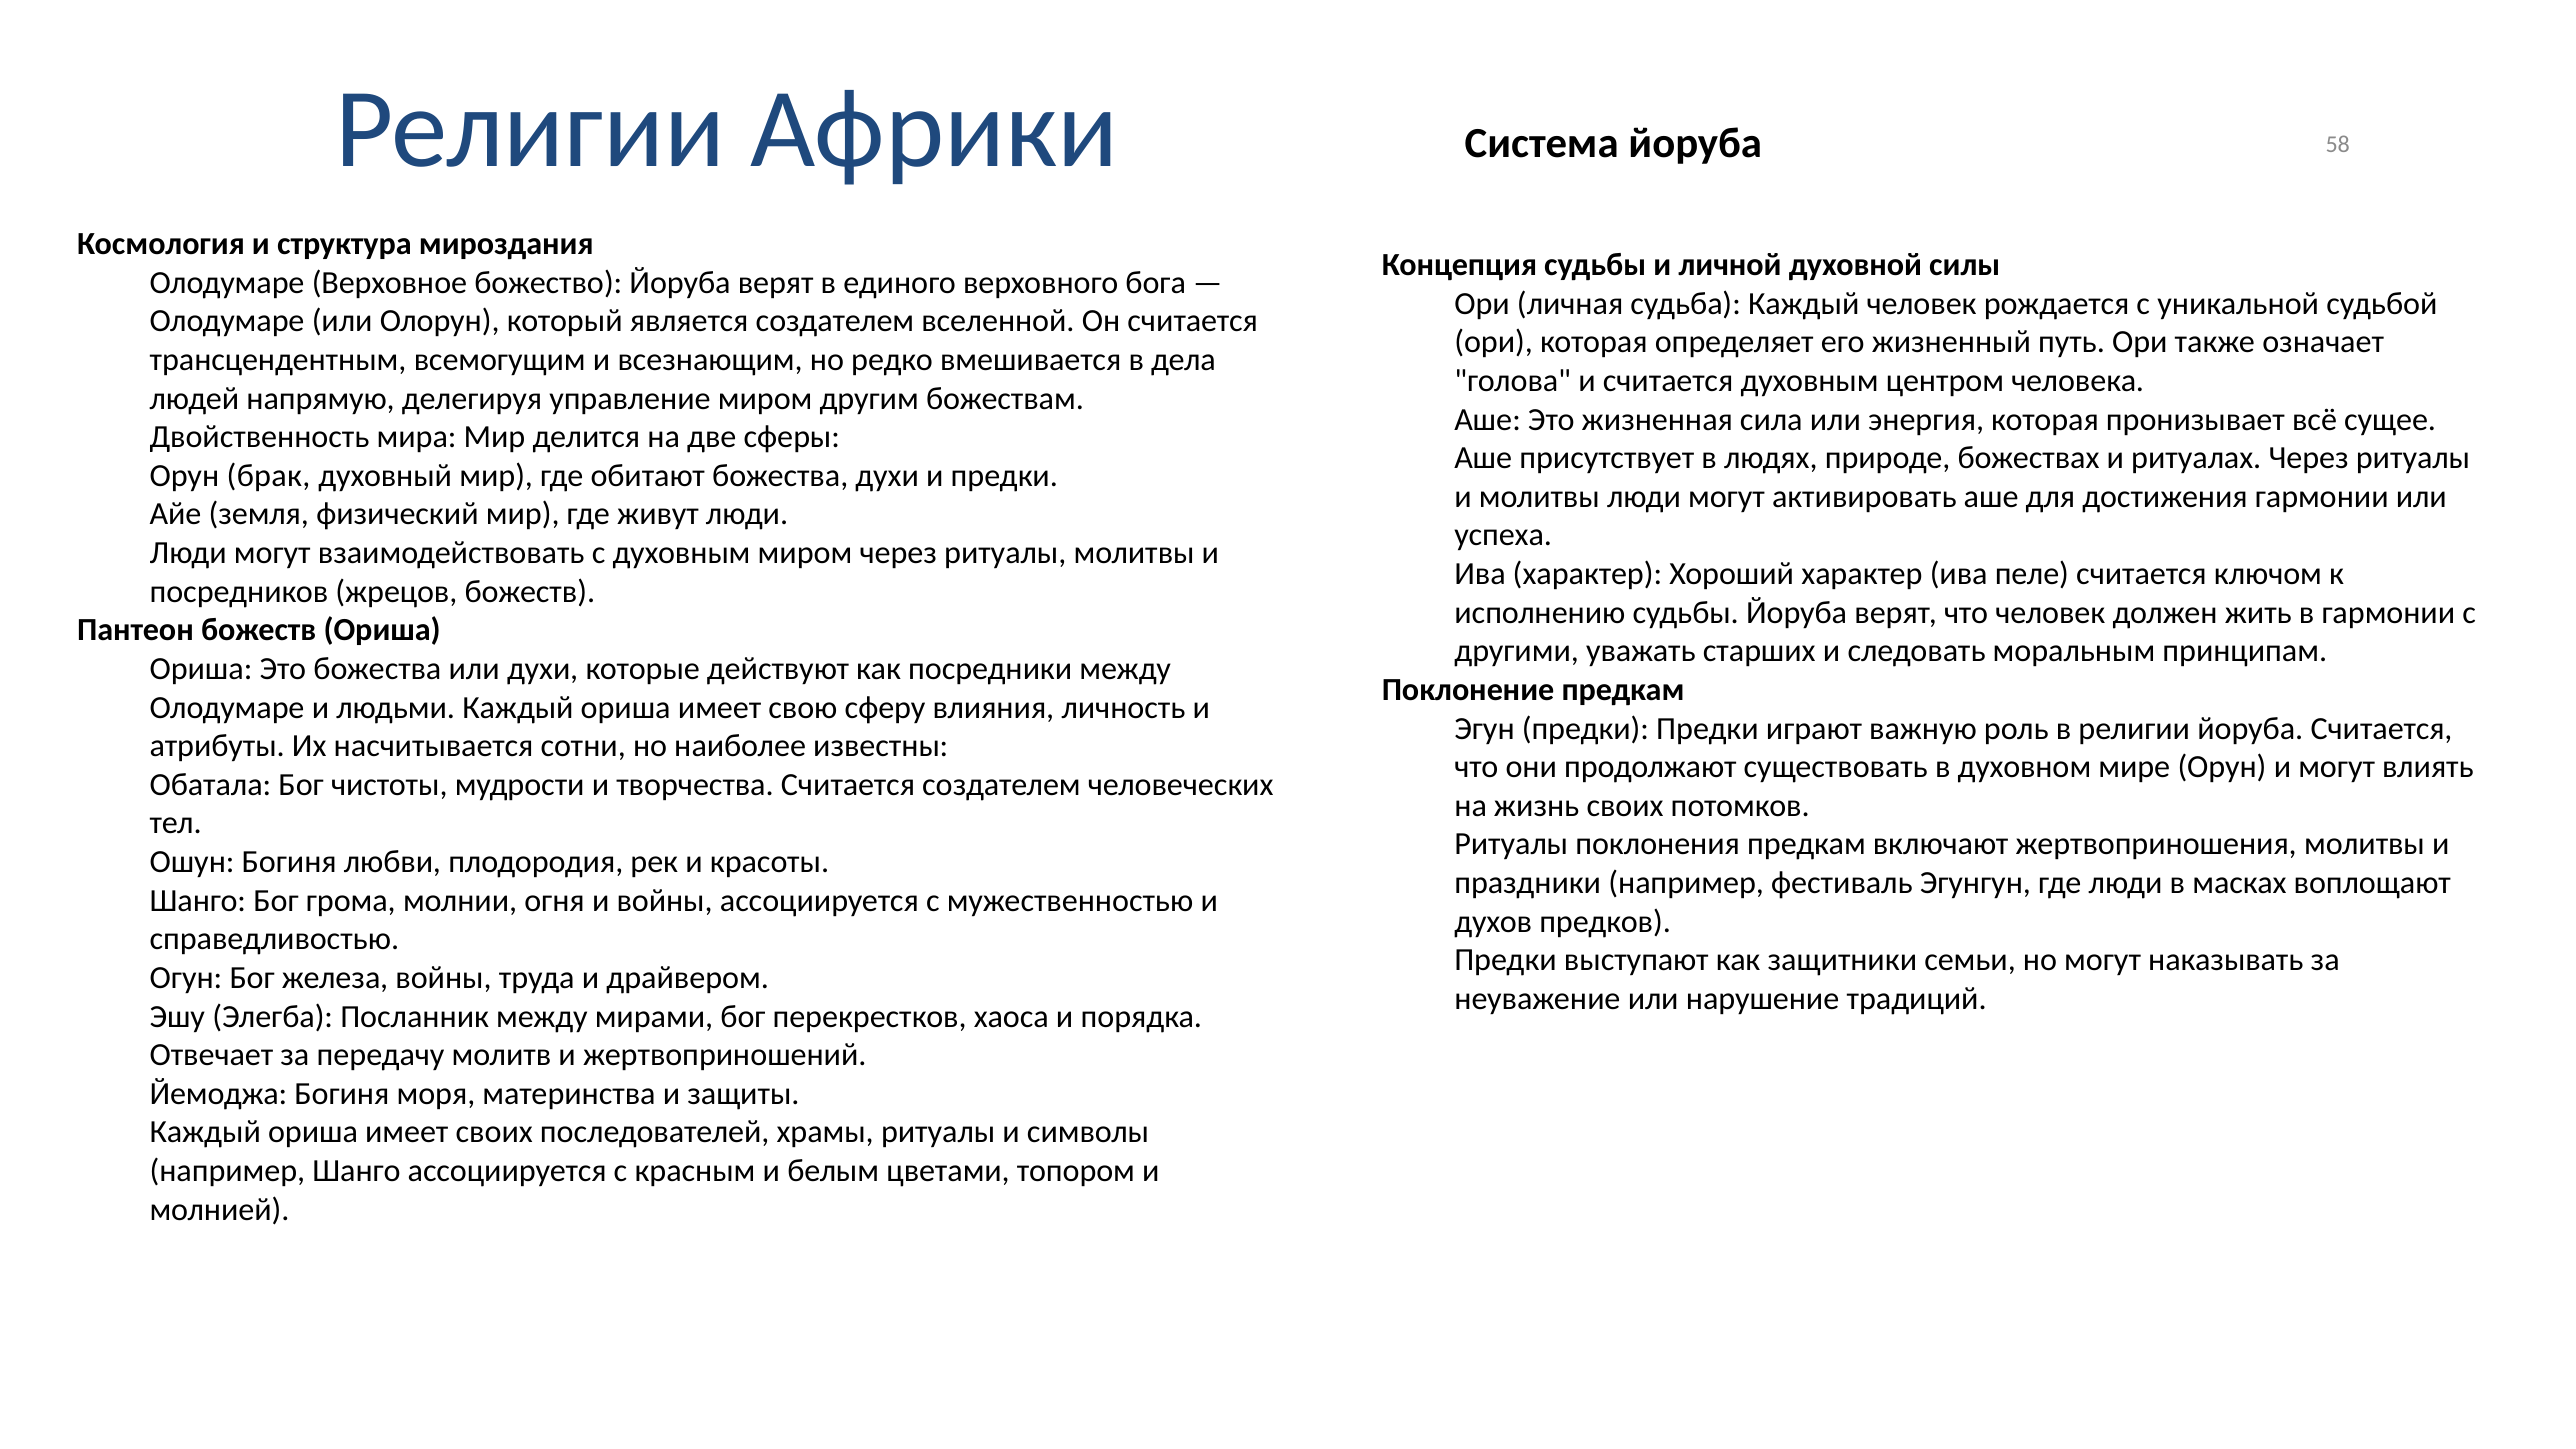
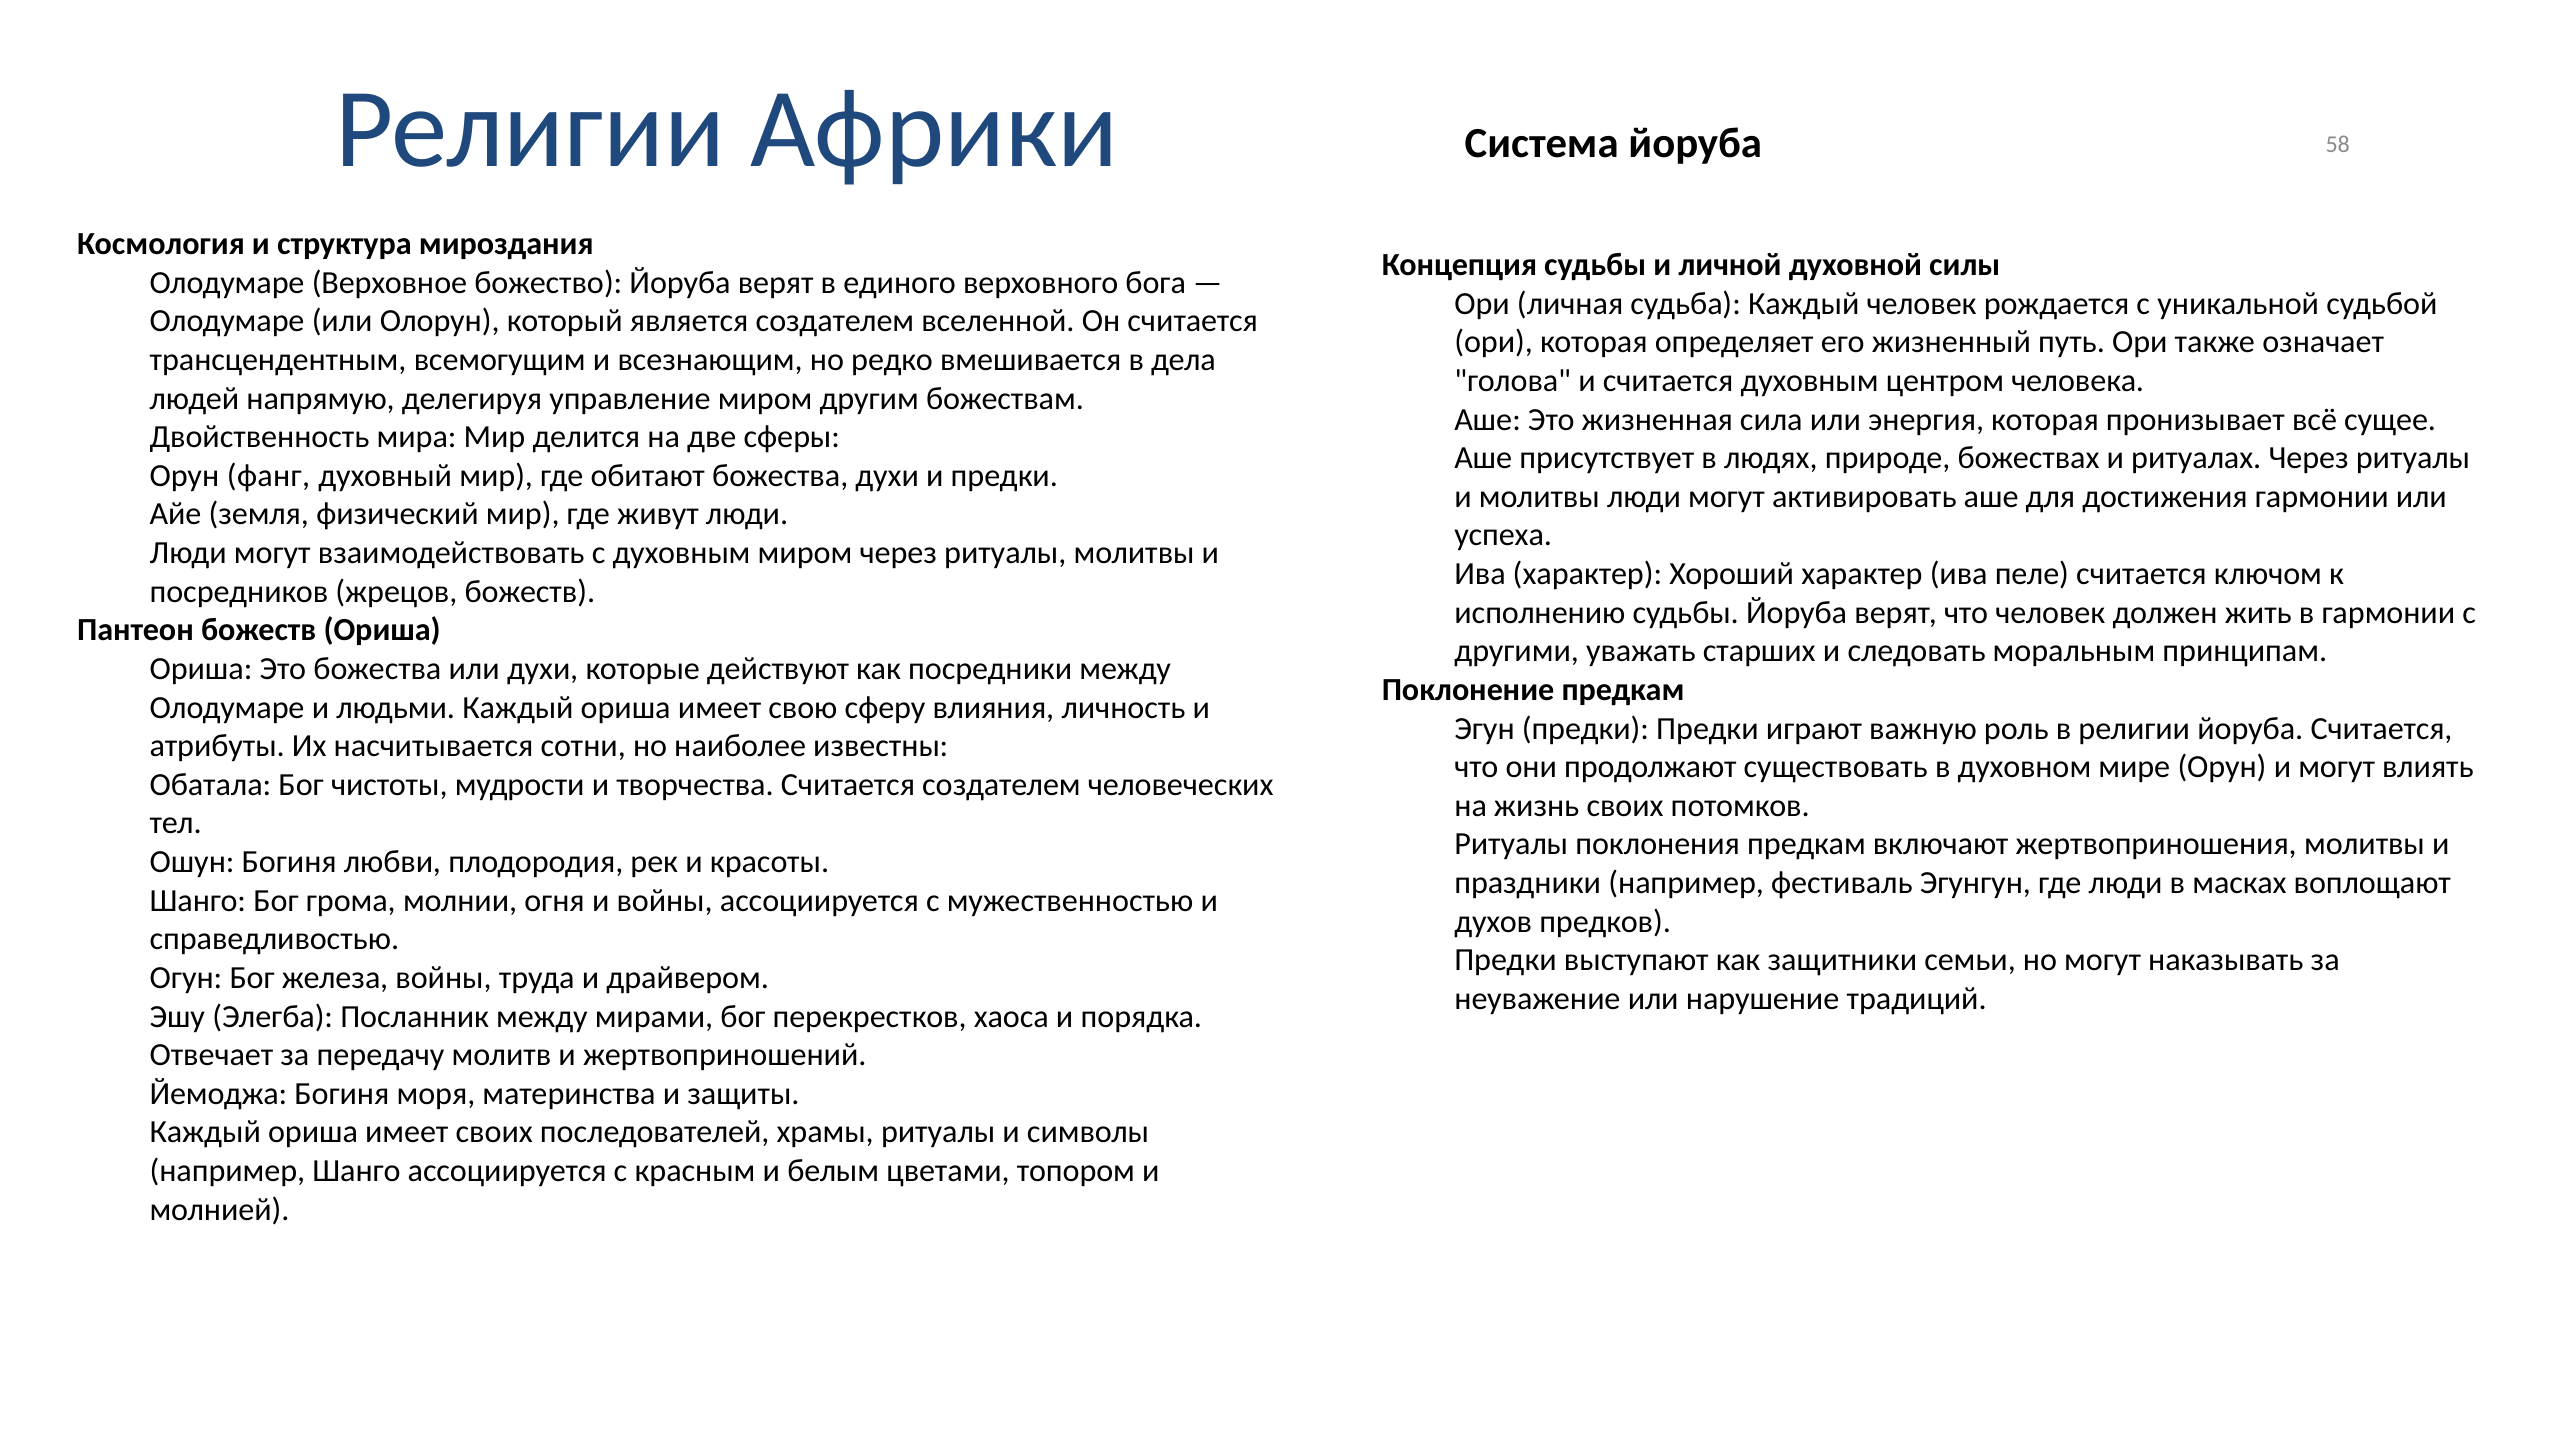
брак: брак -> фанг (269, 476)
